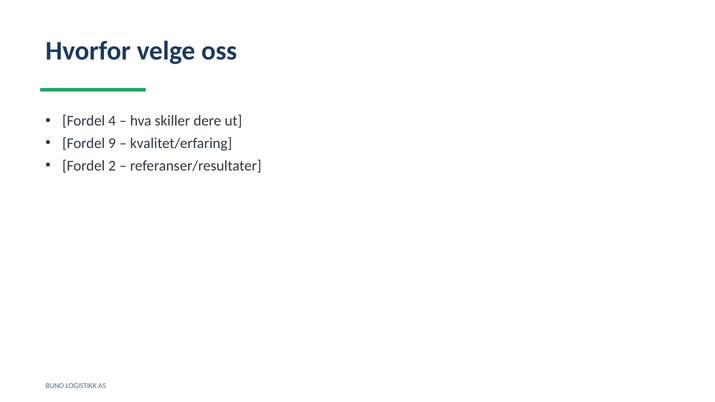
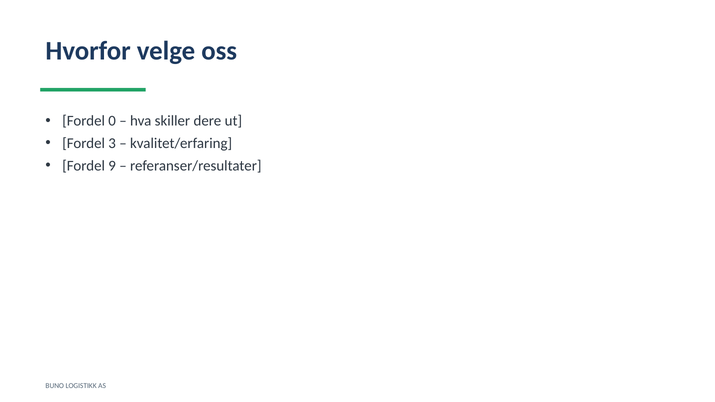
4: 4 -> 0 (112, 121)
9: 9 -> 3 (112, 143)
2: 2 -> 9 (112, 166)
